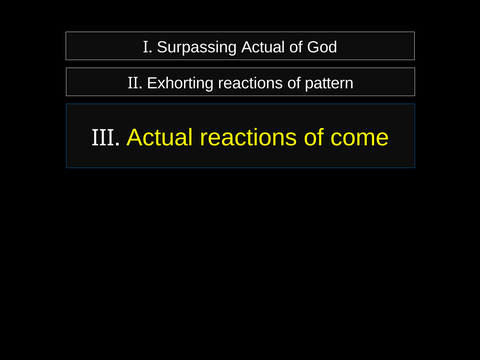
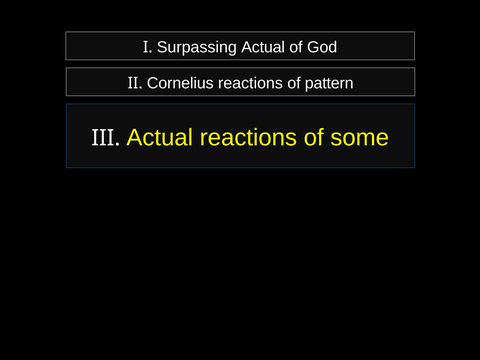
Exhorting: Exhorting -> Cornelius (180, 83)
come: come -> some (360, 138)
